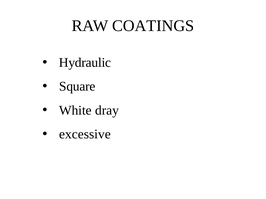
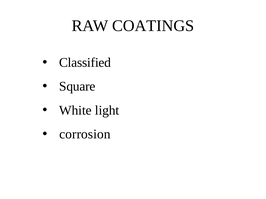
Hydraulic: Hydraulic -> Classified (85, 63)
dray: dray -> light (107, 111)
excessive: excessive -> corrosion (85, 135)
